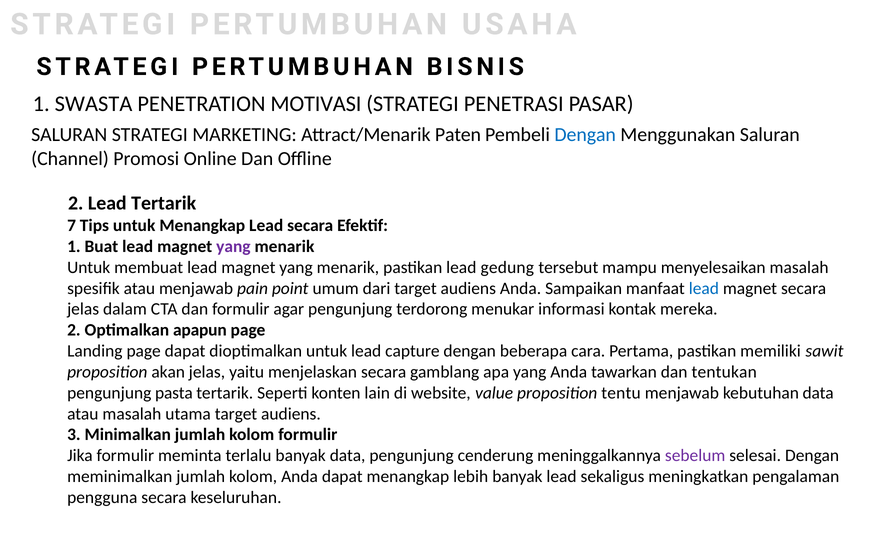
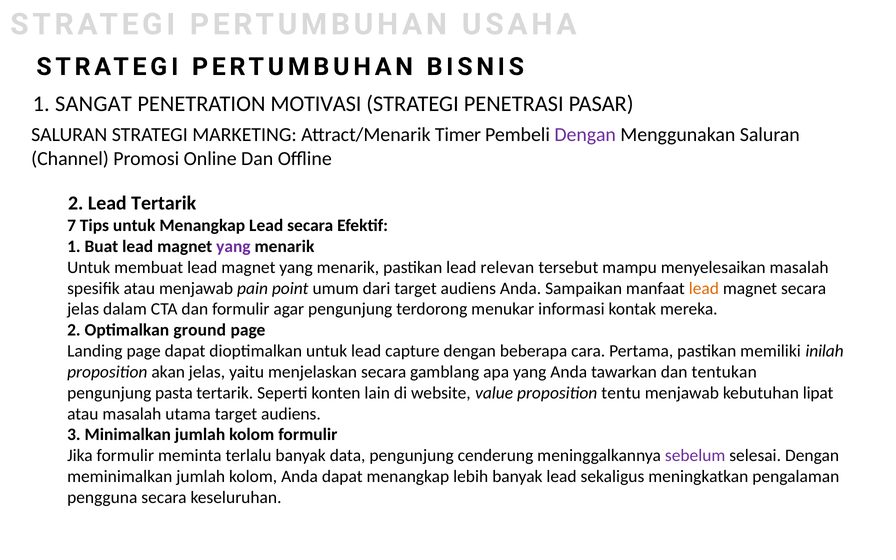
SWASTA: SWASTA -> SANGAT (93, 104)
Paten: Paten -> Timer (458, 135)
Dengan colour: blue -> purple (585, 135)
gedung: gedung -> relevan (507, 267)
lead colour: blue -> orange (704, 288)
apapun: apapun -> ground (200, 330)
sawit: sawit -> inilah (825, 351)
kebutuhan data: data -> lipat (818, 393)
